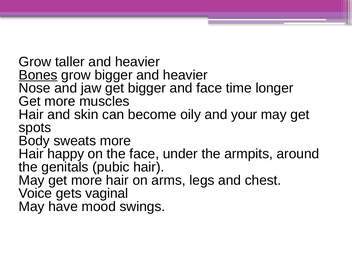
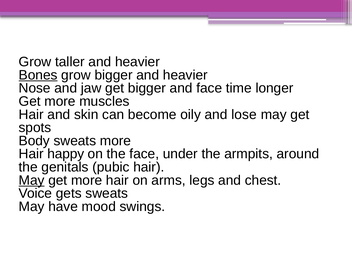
your: your -> lose (244, 115)
May underline: none -> present (32, 180)
gets vaginal: vaginal -> sweats (107, 193)
